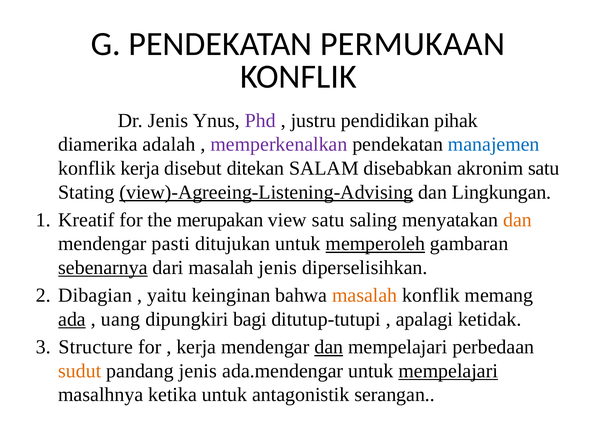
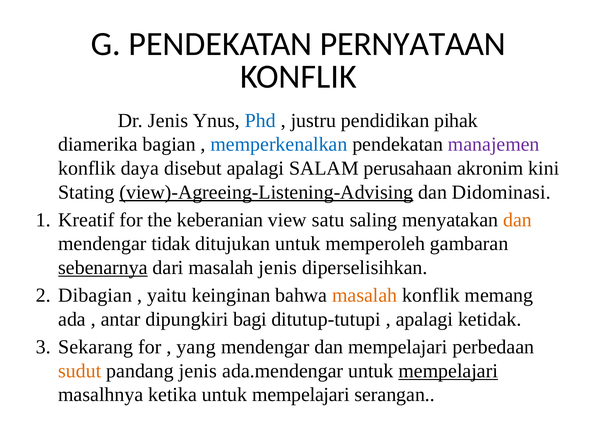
PERMUKAAN: PERMUKAAN -> PERNYATAAN (413, 44)
Phd colour: purple -> blue (260, 121)
adalah: adalah -> bagian (169, 145)
memperkenalkan colour: purple -> blue (279, 145)
manajemen colour: blue -> purple (494, 145)
konflik kerja: kerja -> daya (140, 169)
disebut ditekan: ditekan -> apalagi (255, 169)
disebabkan: disebabkan -> perusahaan (408, 169)
akronim satu: satu -> kini (544, 169)
Lingkungan: Lingkungan -> Didominasi (501, 192)
merupakan: merupakan -> keberanian (220, 220)
pasti: pasti -> tidak (171, 244)
memperoleh underline: present -> none (375, 244)
ada underline: present -> none (72, 320)
uang: uang -> antar (121, 320)
Structure: Structure -> Sekarang (96, 348)
kerja: kerja -> yang (196, 348)
dan underline: present -> none (329, 348)
antagonistik: antagonistik -> mempelajari (301, 395)
